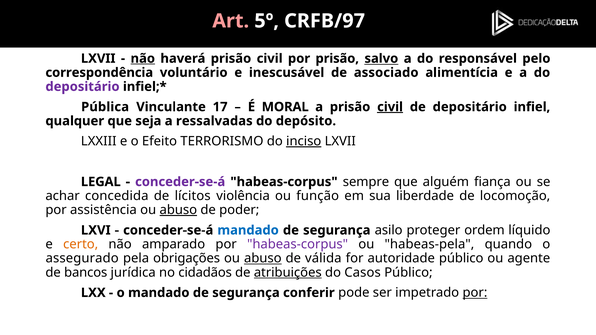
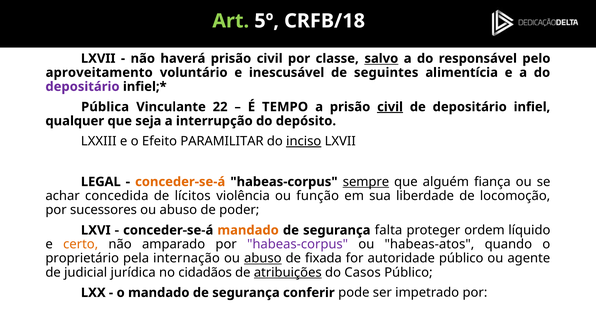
Art colour: pink -> light green (231, 21)
CRFB/97: CRFB/97 -> CRFB/18 (325, 21)
não underline: present -> none (143, 59)
por prisão: prisão -> classe (337, 59)
correspondência: correspondência -> aproveitamento (99, 73)
associado: associado -> seguintes (386, 73)
17: 17 -> 22 (220, 107)
MORAL: MORAL -> TEMPO (285, 107)
ressalvadas: ressalvadas -> interrupção (214, 121)
TERRORISMO: TERRORISMO -> PARAMILITAR (222, 141)
conceder-se-á colour: purple -> orange (180, 182)
sempre underline: none -> present (366, 182)
assistência: assistência -> sucessores (103, 210)
abuso underline: present -> none (178, 210)
mandado colour: blue -> orange (248, 230)
asilo: asilo -> falta (388, 230)
habeas-pela: habeas-pela -> habeas-atos (429, 244)
assegurado: assegurado -> proprietário (82, 259)
obrigações: obrigações -> internação (186, 259)
válida: válida -> fixada (323, 259)
bancos: bancos -> judicial (86, 273)
por underline: present -> none (475, 293)
